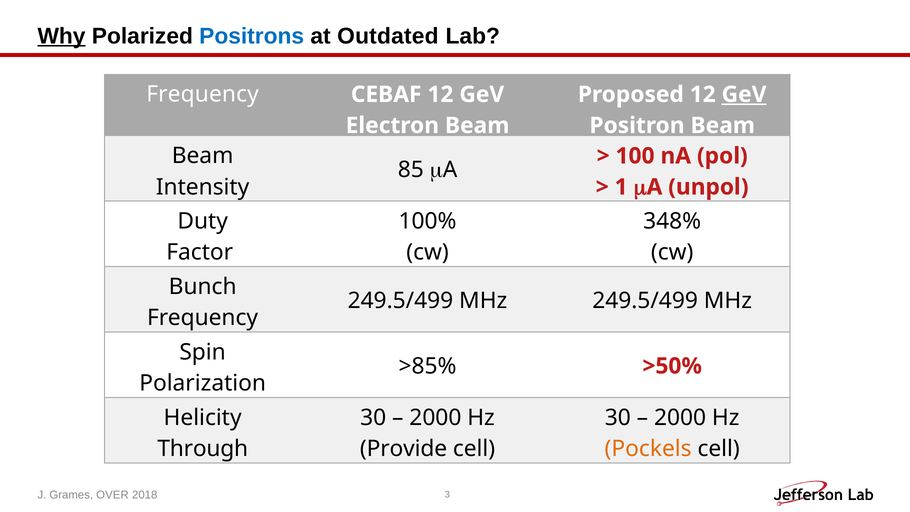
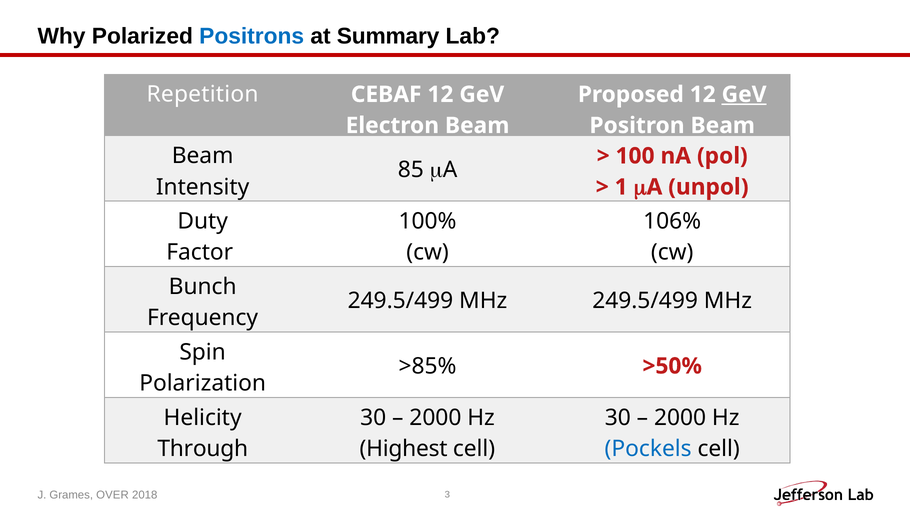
Why underline: present -> none (62, 36)
Outdated: Outdated -> Summary (388, 36)
Frequency: Frequency -> Repetition (203, 94)
348%: 348% -> 106% (672, 221)
Provide: Provide -> Highest (404, 449)
Pockels colour: orange -> blue (648, 449)
